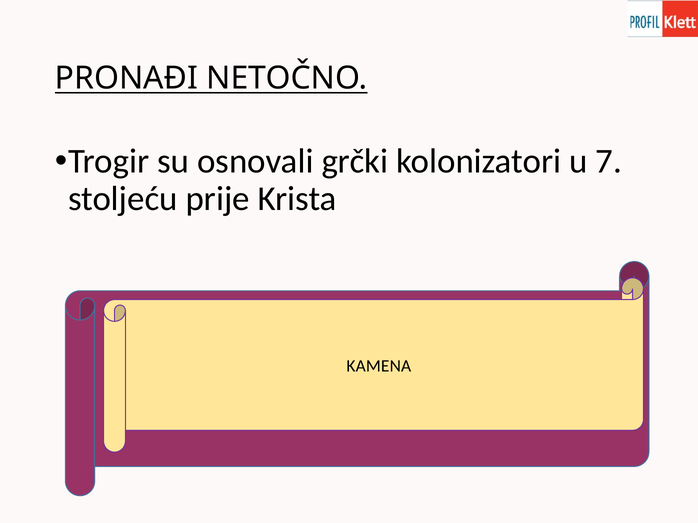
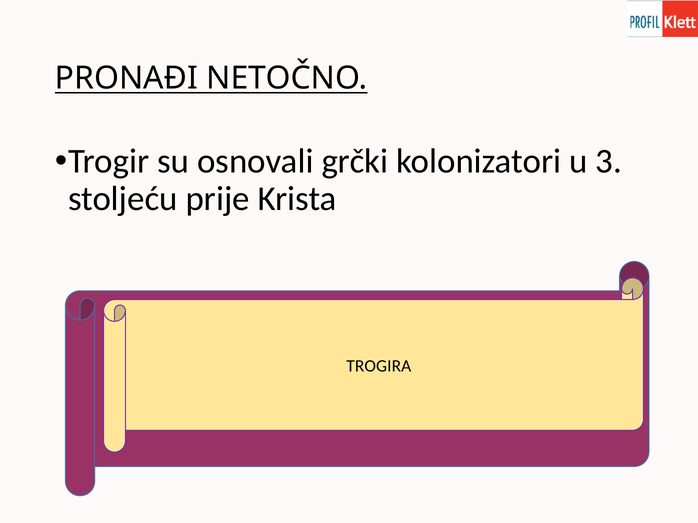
7: 7 -> 3 (609, 161)
KAMENA: KAMENA -> TROGIRA (379, 367)
